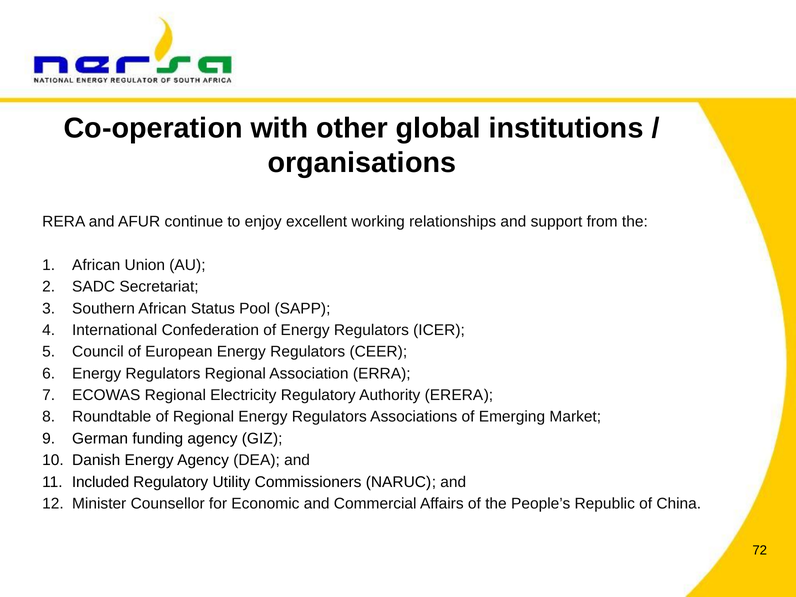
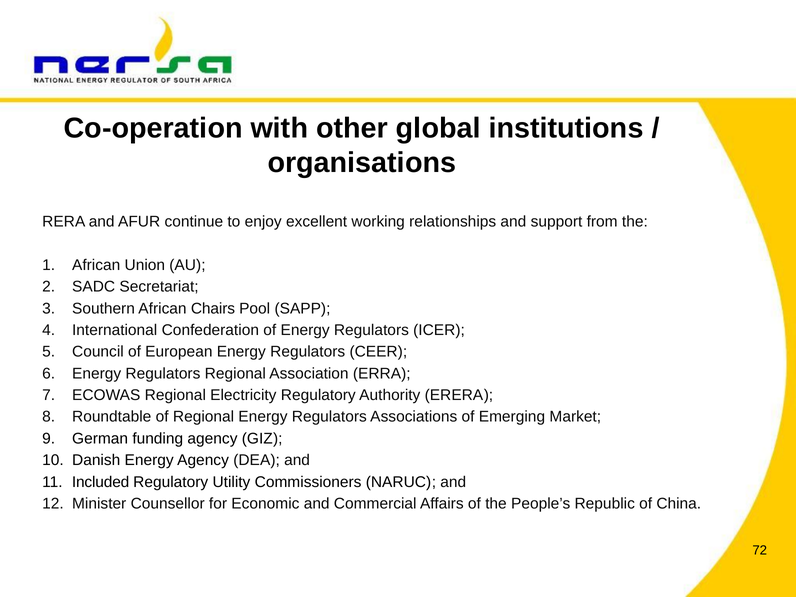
Status: Status -> Chairs (213, 308)
